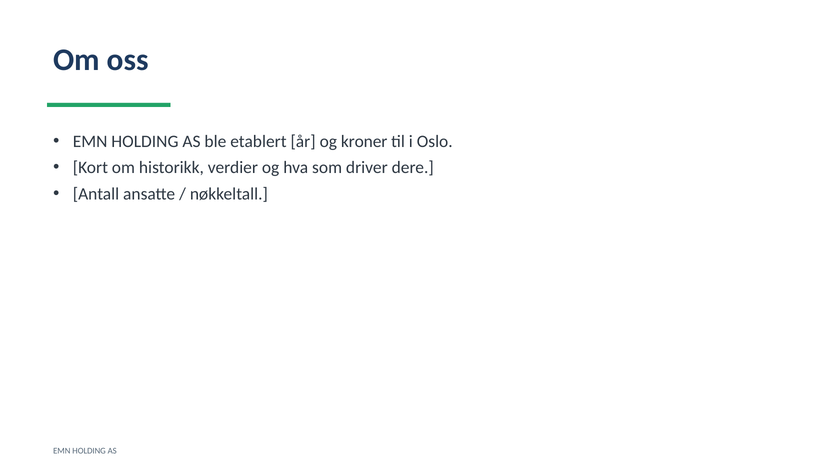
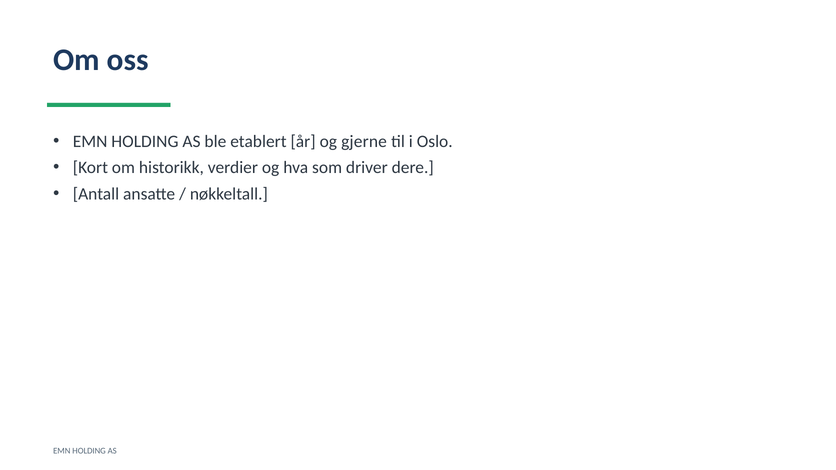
kroner: kroner -> gjerne (364, 142)
